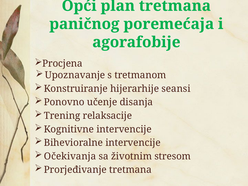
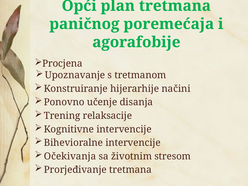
seansi: seansi -> načini (176, 89)
